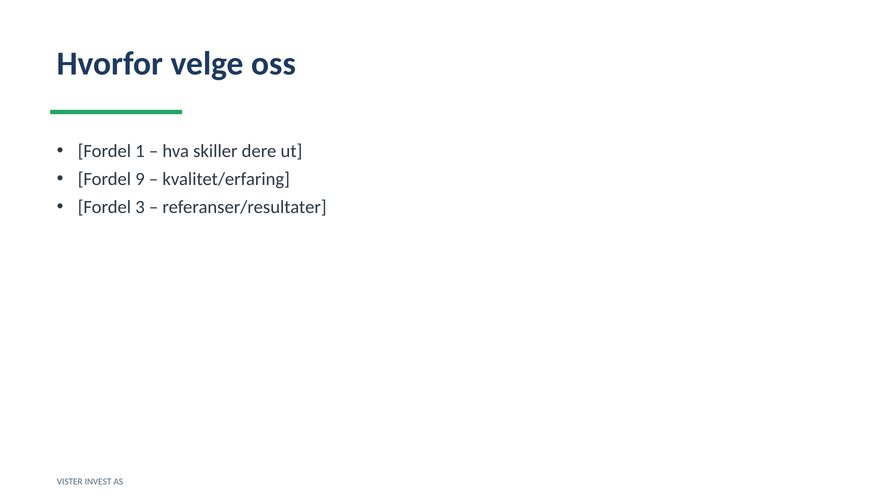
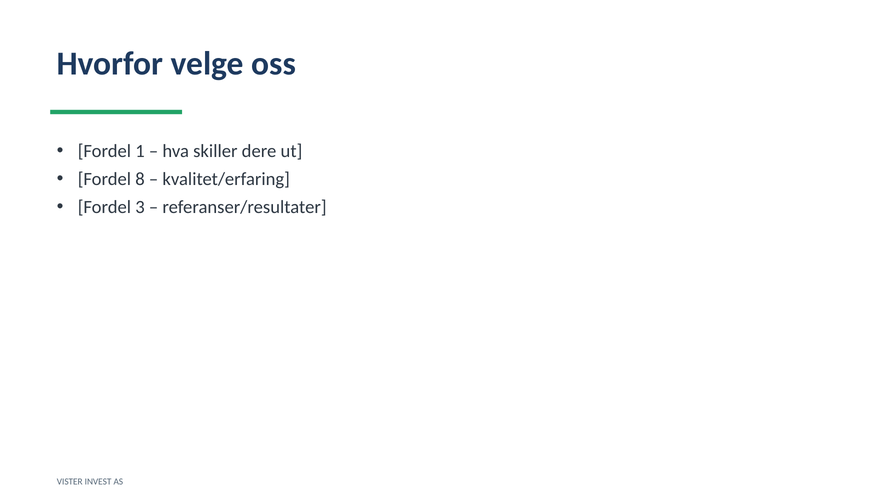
9: 9 -> 8 (140, 179)
